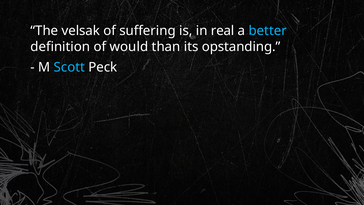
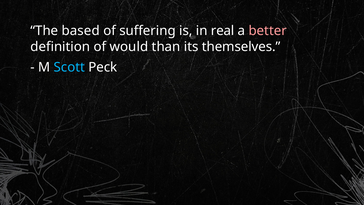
velsak: velsak -> based (81, 31)
better colour: light blue -> pink (268, 31)
opstanding: opstanding -> themselves (241, 47)
